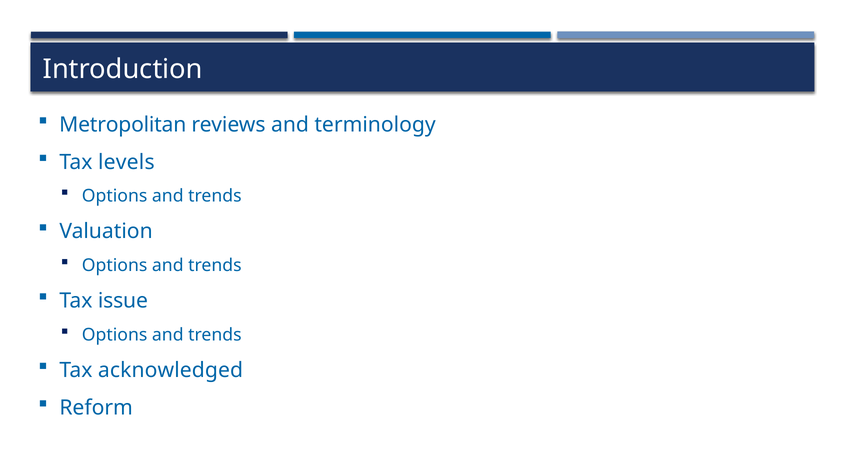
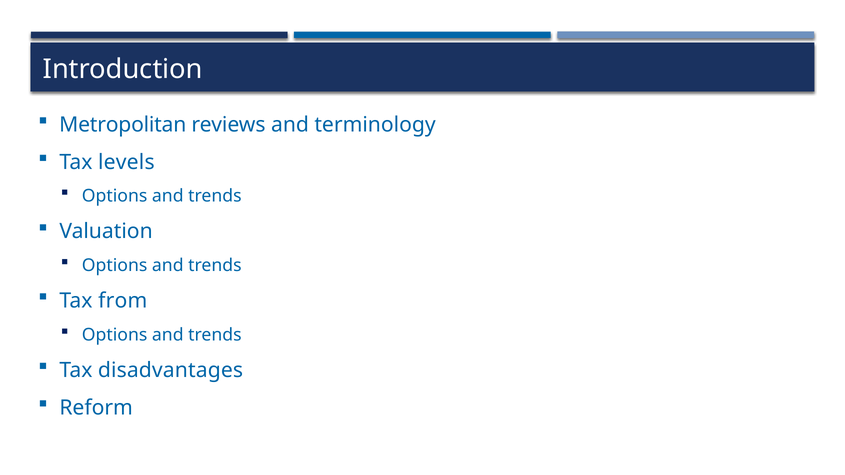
issue: issue -> from (123, 301)
acknowledged: acknowledged -> disadvantages (170, 371)
